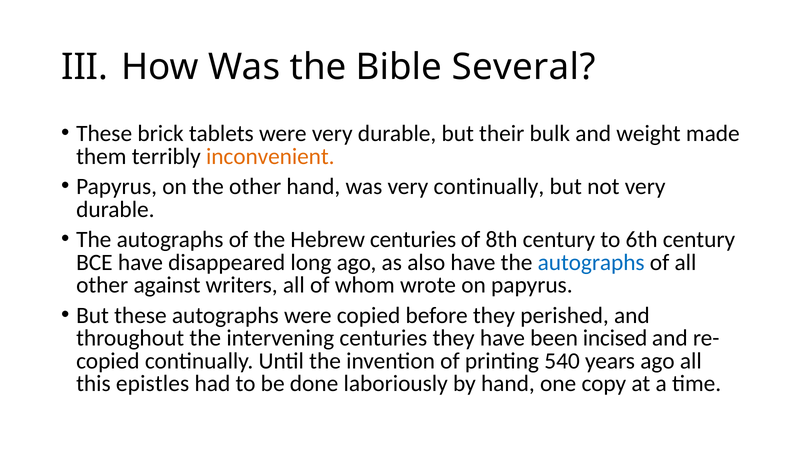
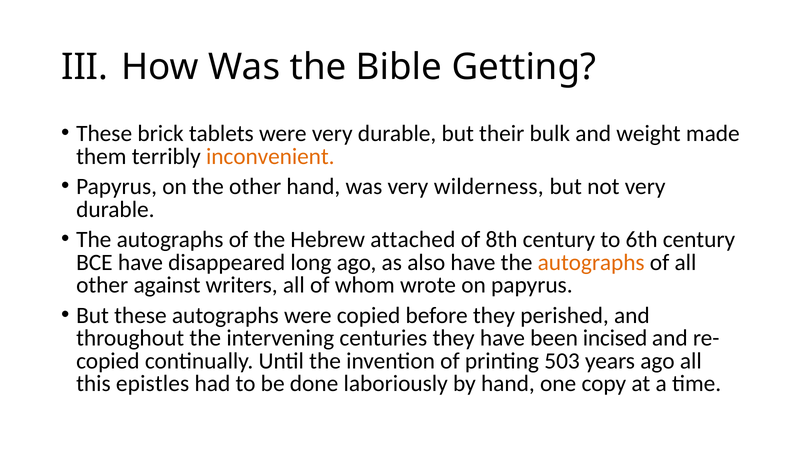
Several: Several -> Getting (524, 67)
very continually: continually -> wilderness (489, 187)
Hebrew centuries: centuries -> attached (413, 240)
autographs colour: blue -> orange (591, 262)
540: 540 -> 503 (562, 361)
